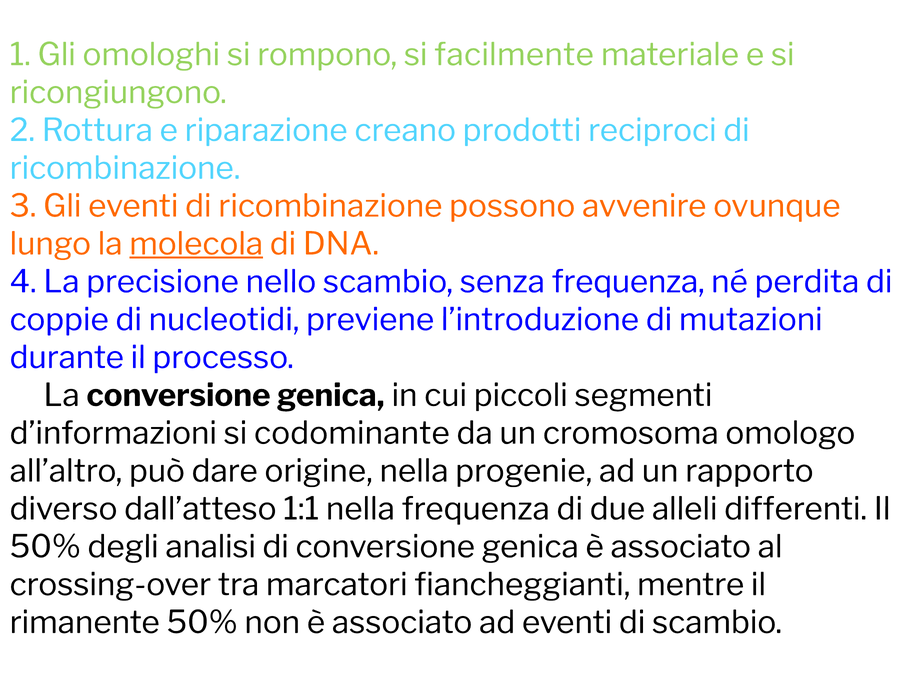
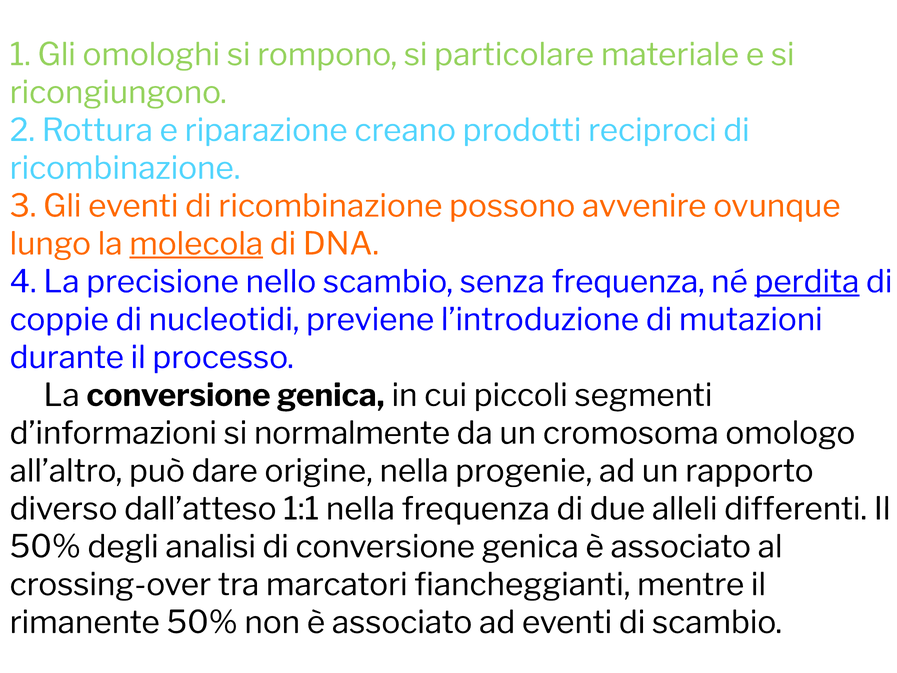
facilmente: facilmente -> particolare (514, 55)
perdita underline: none -> present (807, 282)
codominante: codominante -> normalmente (352, 433)
